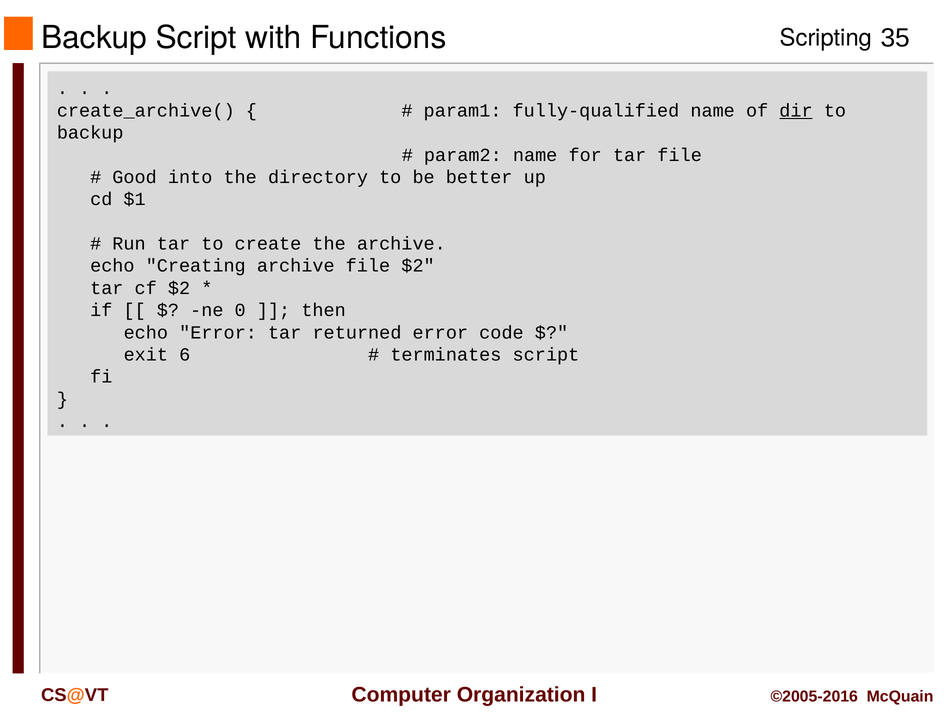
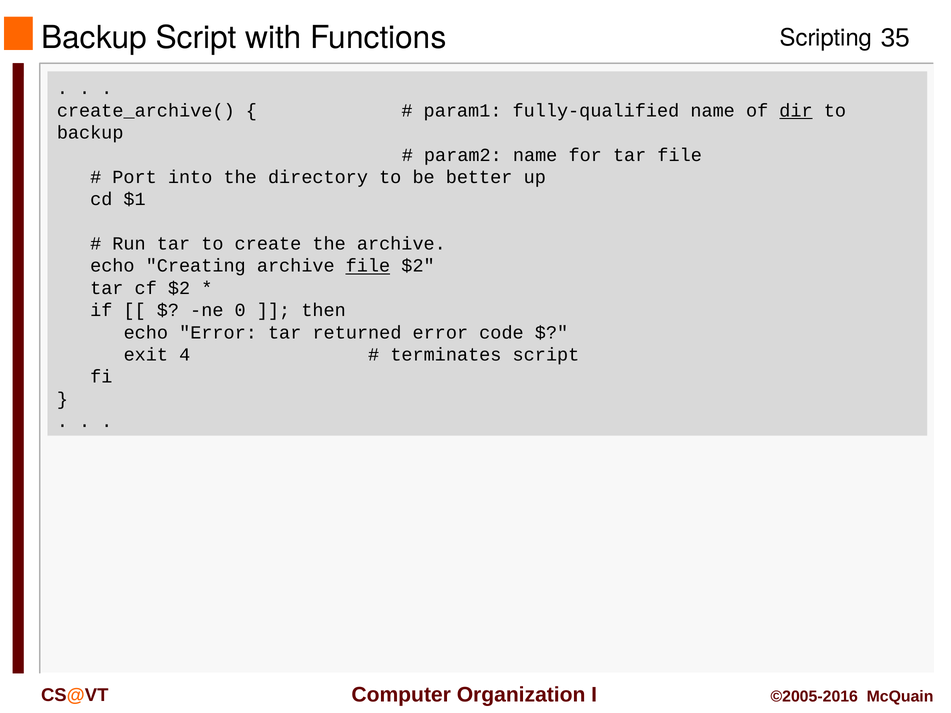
Good: Good -> Port (135, 177)
file underline: none -> present (368, 266)
6: 6 -> 4 (185, 355)
